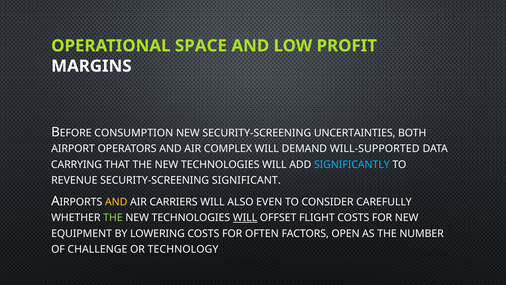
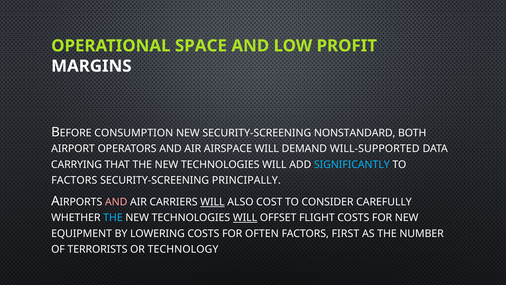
UNCERTAINTIES: UNCERTAINTIES -> NONSTANDARD (355, 133)
COMPLEX: COMPLEX -> AIRSPACE (228, 149)
REVENUE: REVENUE -> FACTORS (74, 180)
SIGNIFICANT: SIGNIFICANT -> PRINCIPALLY (246, 180)
AND colour: yellow -> pink (116, 202)
WILL underline: none -> present (212, 202)
EVEN: EVEN -> COST (269, 202)
THE colour: light green -> light blue (113, 218)
OPEN: OPEN -> FIRST (345, 233)
CHALLENGE: CHALLENGE -> TERRORISTS (97, 249)
